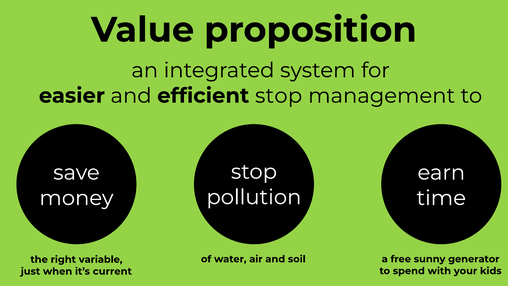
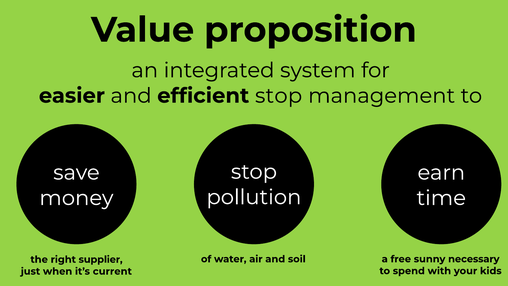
generator: generator -> necessary (474, 259)
variable: variable -> supplier (101, 259)
